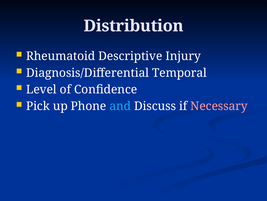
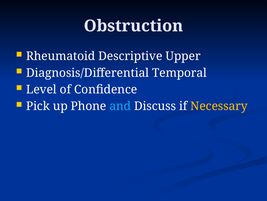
Distribution: Distribution -> Obstruction (133, 26)
Injury: Injury -> Upper (183, 56)
Necessary colour: pink -> yellow (219, 106)
